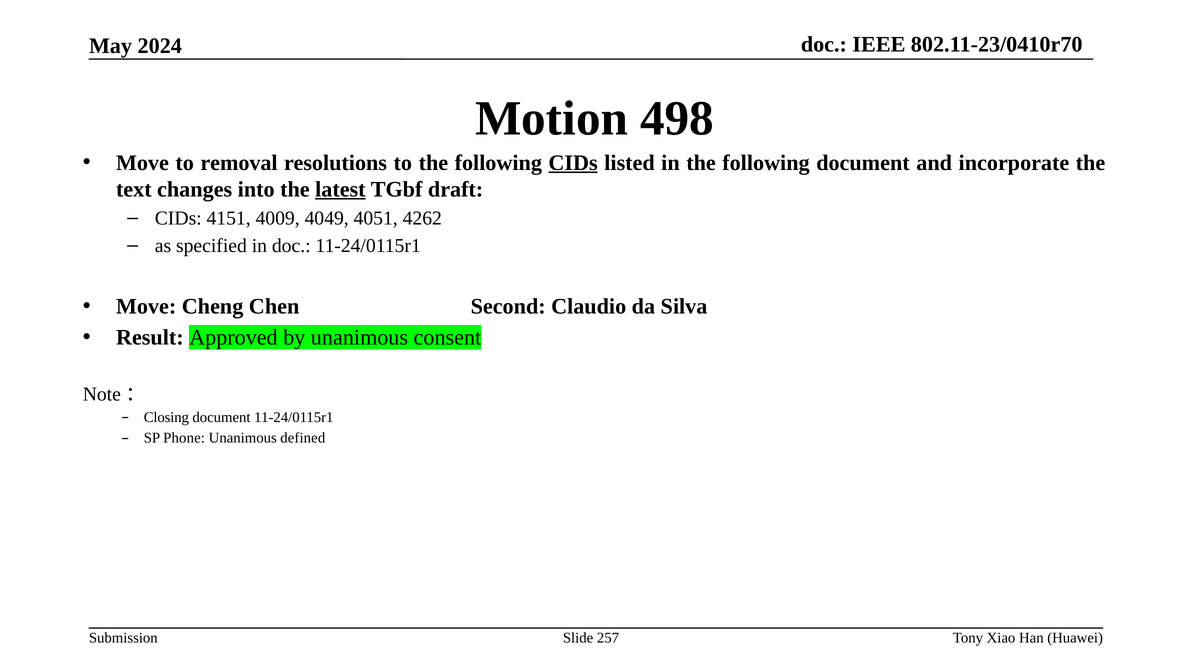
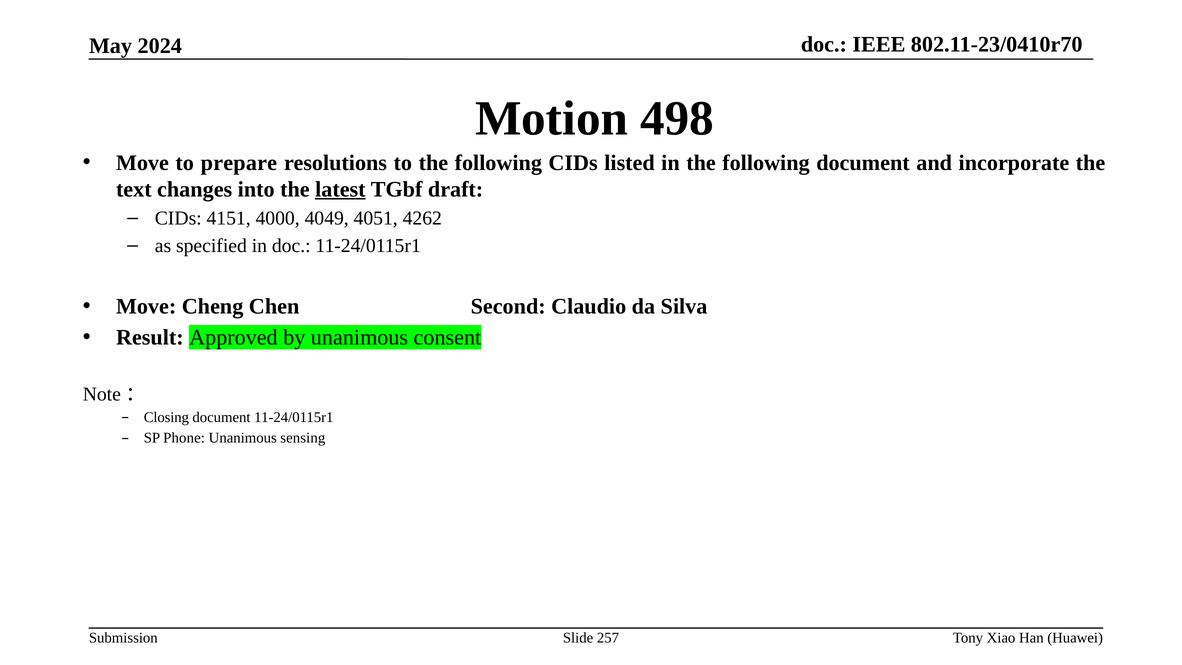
removal: removal -> prepare (239, 163)
CIDs underline: present -> none (573, 163)
4009: 4009 -> 4000 (278, 218)
defined: defined -> sensing (303, 438)
